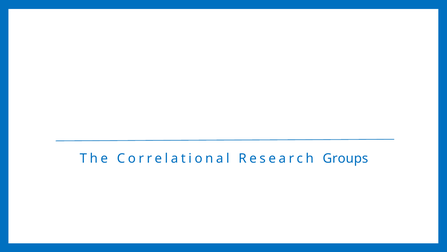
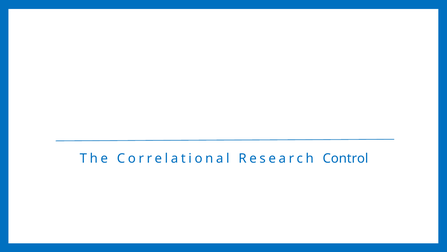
Groups: Groups -> Control (345, 158)
